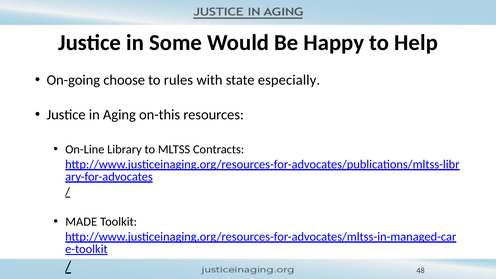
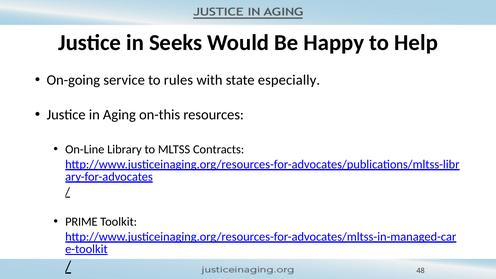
Some: Some -> Seeks (176, 43)
choose: choose -> service (124, 80)
MADE: MADE -> PRIME (81, 222)
